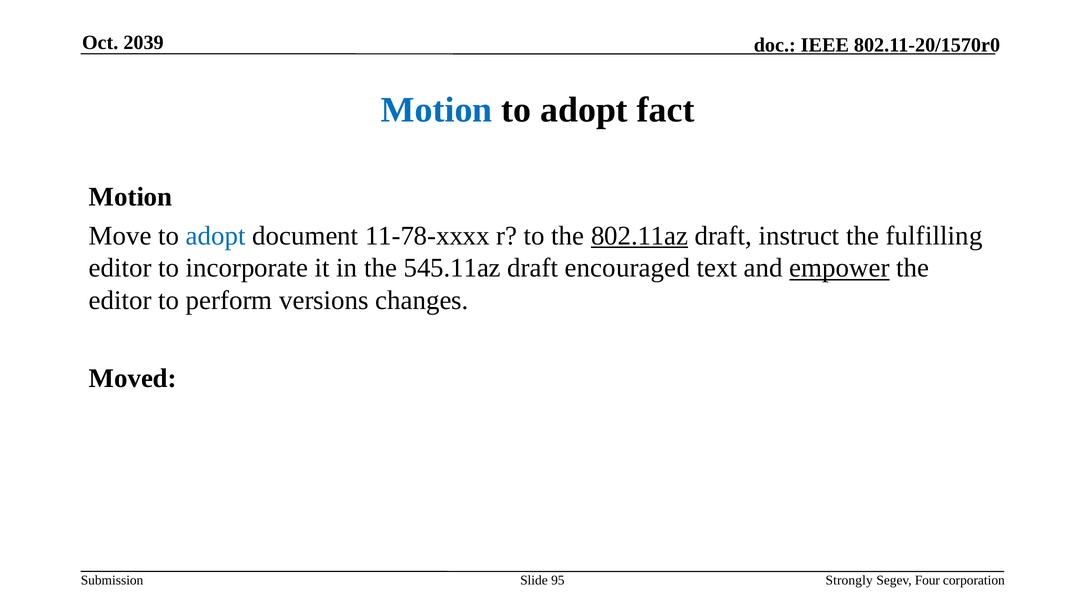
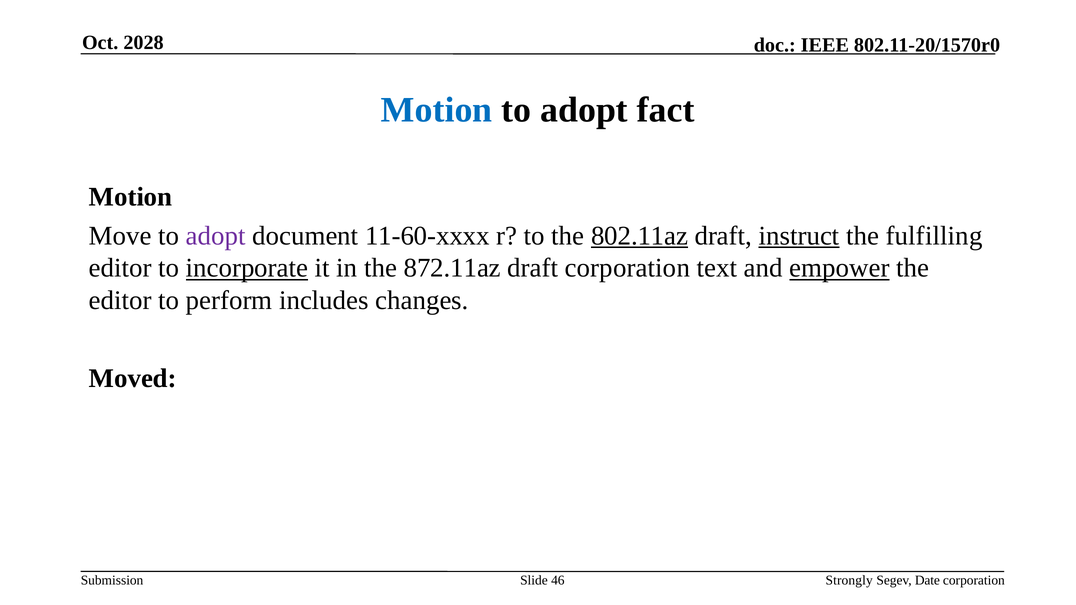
2039: 2039 -> 2028 (144, 43)
adopt colour: blue -> purple (216, 236)
11-78-xxxx: 11-78-xxxx -> 11-60-xxxx (427, 236)
instruct underline: none -> present (799, 236)
incorporate underline: none -> present (247, 268)
545.11az: 545.11az -> 872.11az (452, 268)
draft encouraged: encouraged -> corporation (627, 268)
versions: versions -> includes (324, 301)
95: 95 -> 46 (558, 580)
Four: Four -> Date (927, 580)
